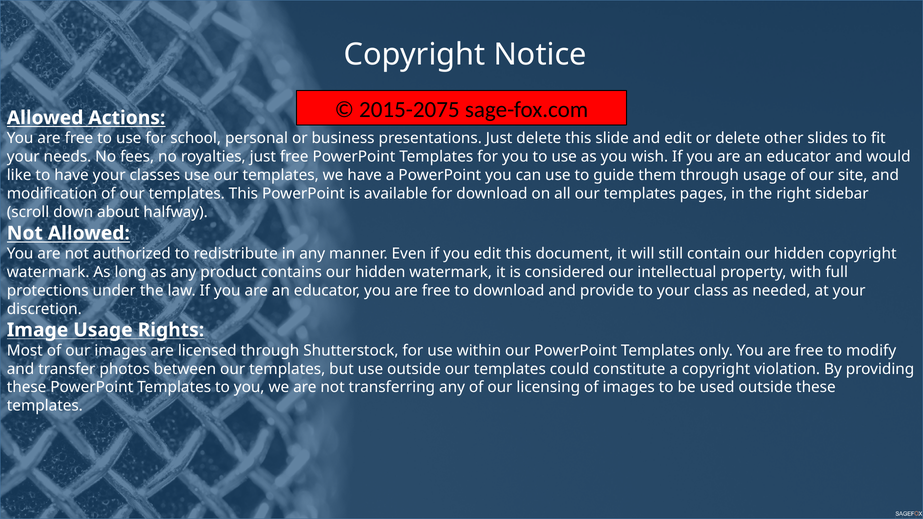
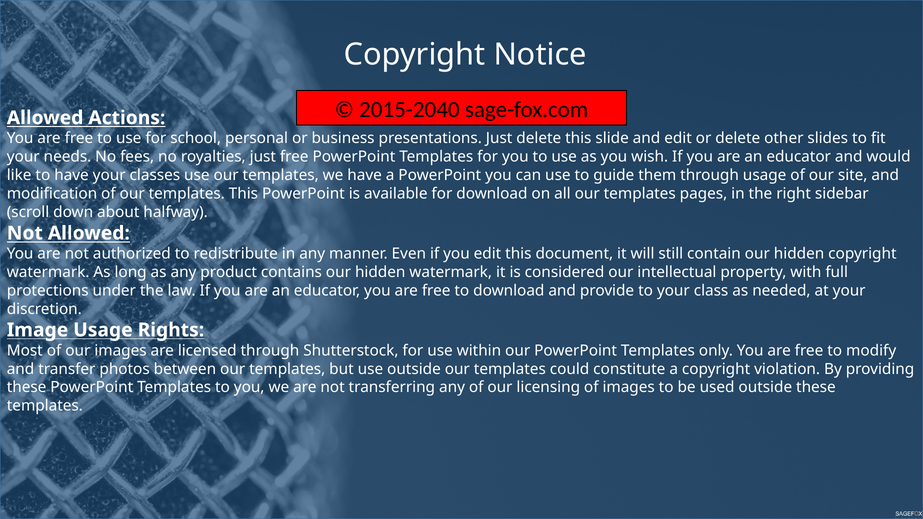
2015-2075: 2015-2075 -> 2015-2040 (409, 110)
